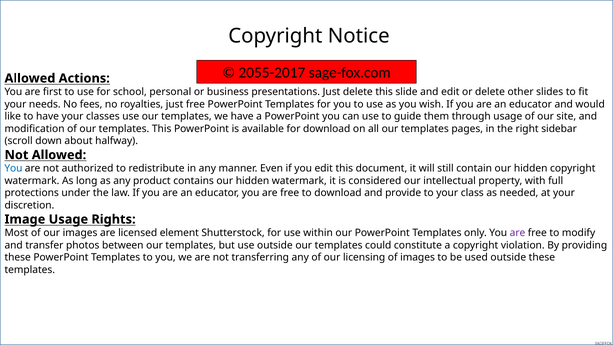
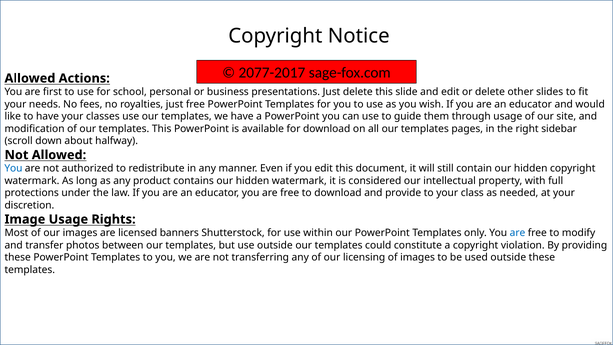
2055-2017: 2055-2017 -> 2077-2017 (272, 73)
element: element -> banners (179, 233)
are colour: purple -> blue (518, 233)
